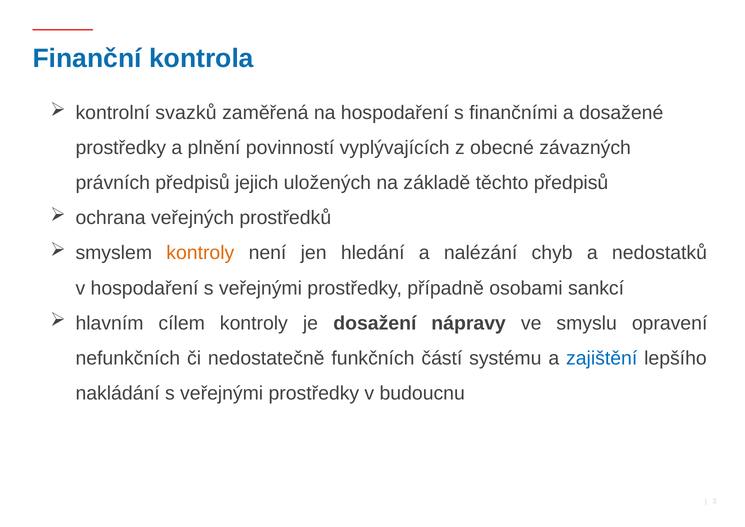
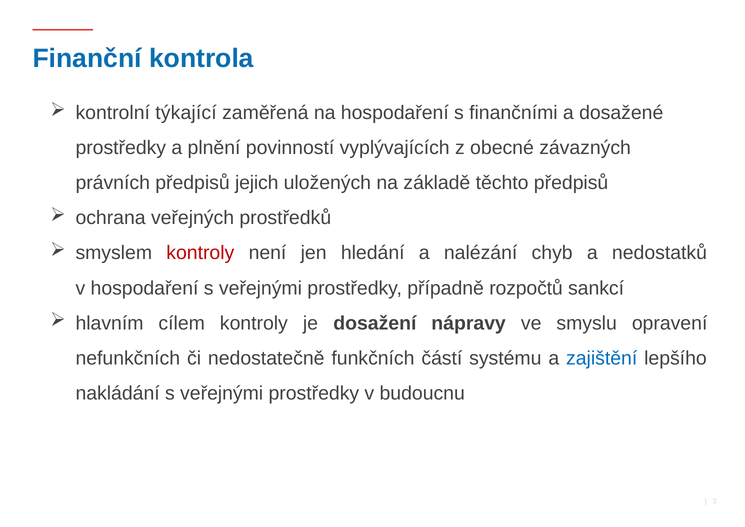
svazků: svazků -> týkající (186, 113)
kontroly colour: orange -> red (200, 253)
osobami: osobami -> rozpočtů (526, 288)
